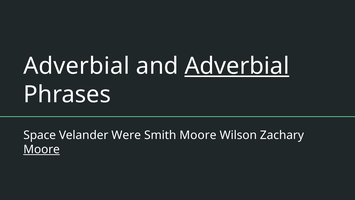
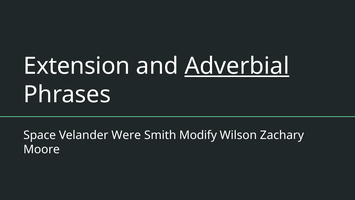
Adverbial: Adverbial -> Extension (77, 66)
Smith Moore: Moore -> Modify (198, 135)
Moore underline: present -> none (42, 149)
